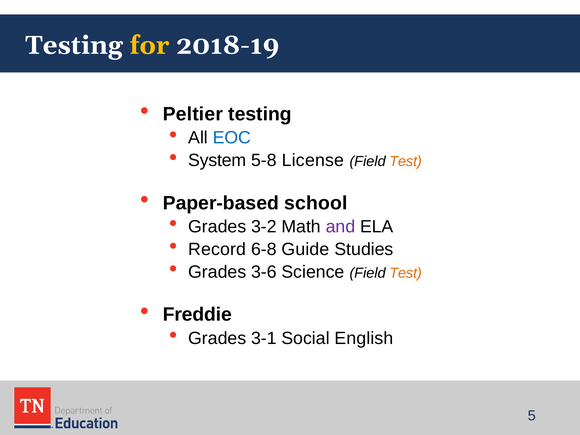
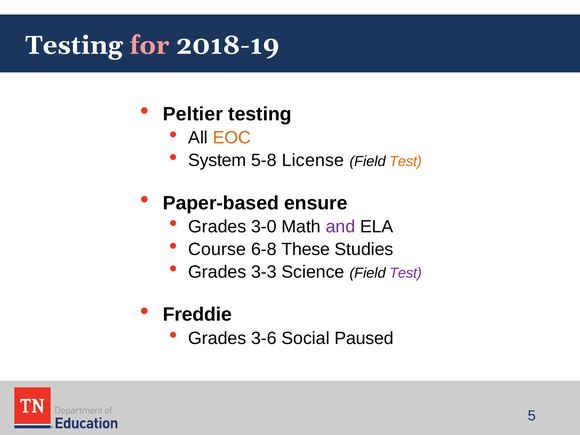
for colour: yellow -> pink (149, 45)
EOC colour: blue -> orange (232, 138)
school: school -> ensure (316, 203)
3-2: 3-2 -> 3-0 (264, 227)
Record: Record -> Course (217, 249)
Guide: Guide -> These (306, 249)
3-6: 3-6 -> 3-3 (264, 272)
Test colour: orange -> purple (406, 273)
3-1: 3-1 -> 3-6 (264, 338)
English: English -> Paused (364, 338)
